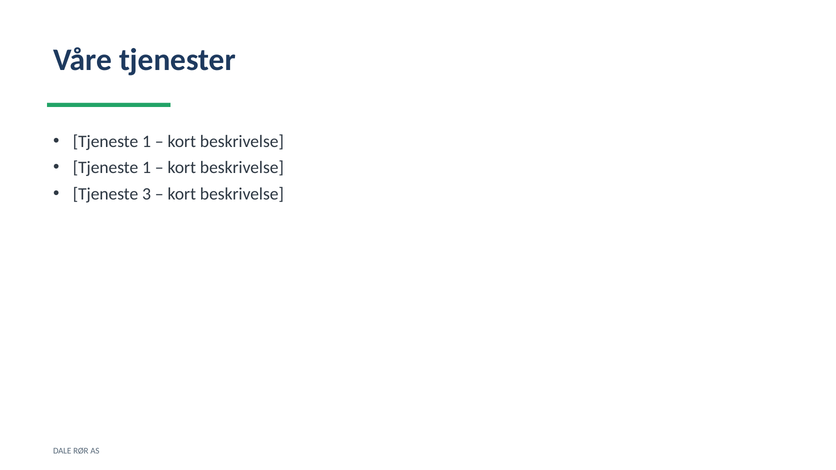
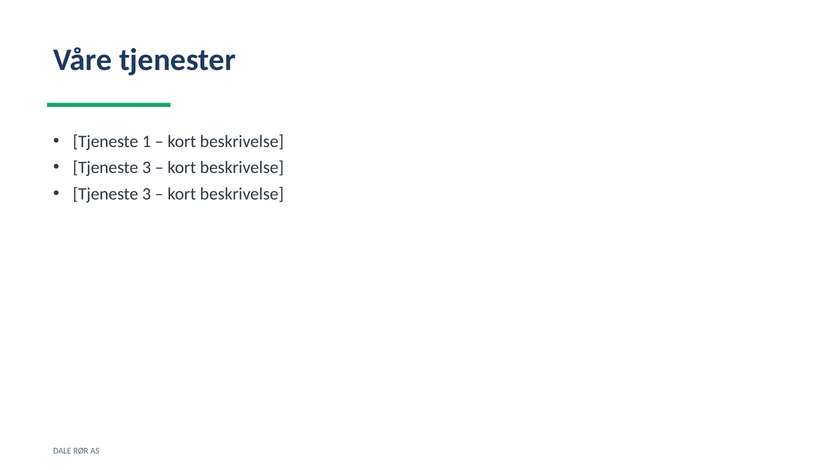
1: 1 -> 3 (147, 168)
